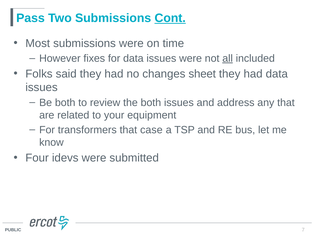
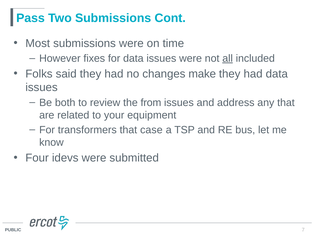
Cont underline: present -> none (170, 18)
sheet: sheet -> make (202, 74)
the both: both -> from (151, 103)
